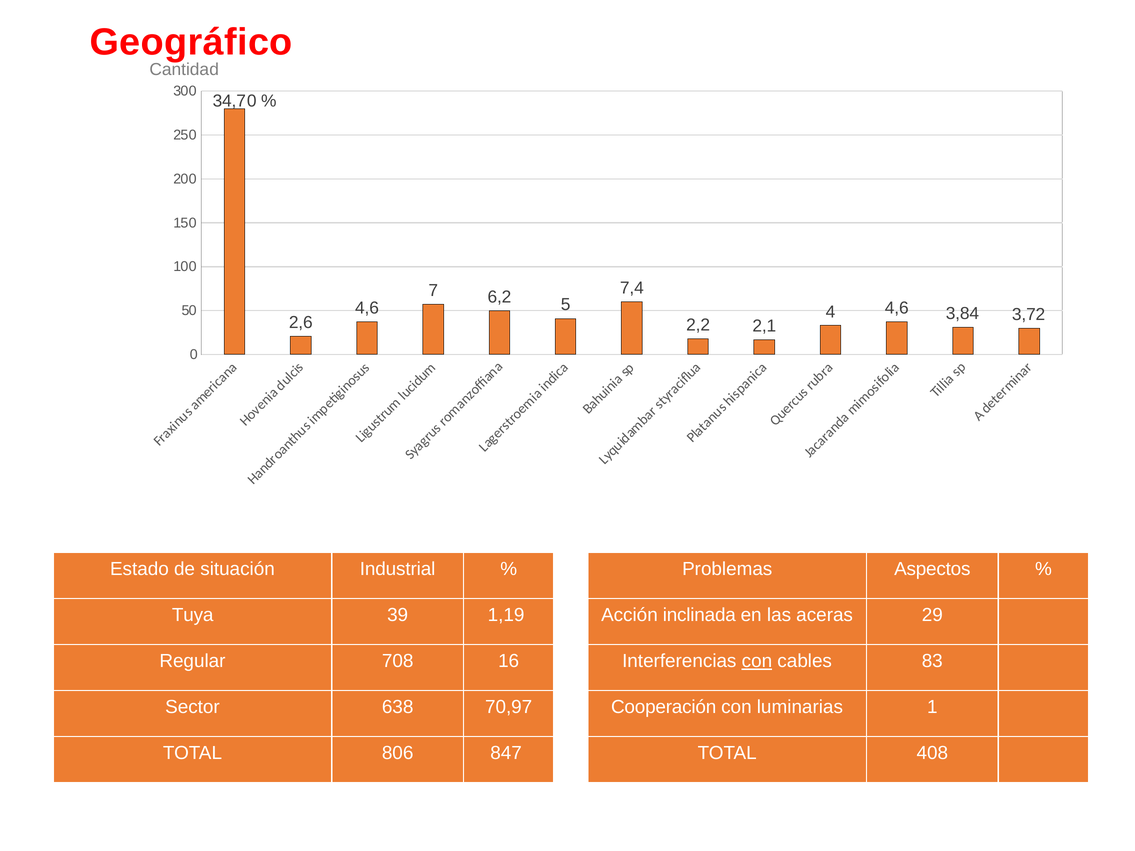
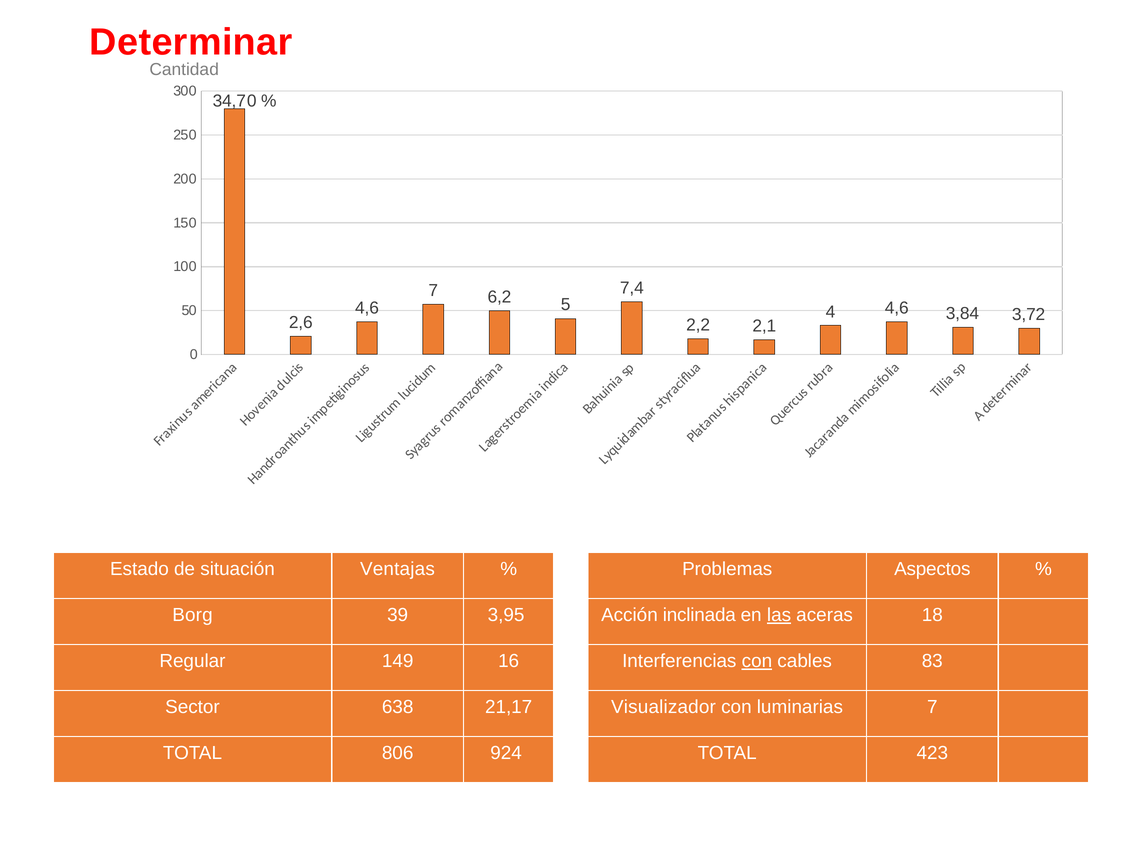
Geográfico: Geográfico -> Determinar (191, 42)
Industrial: Industrial -> Ventajas (397, 569)
Tuya: Tuya -> Borg (192, 615)
1,19: 1,19 -> 3,95 (506, 615)
las underline: none -> present (779, 615)
29: 29 -> 18 (932, 615)
708: 708 -> 149 (398, 661)
70,97: 70,97 -> 21,17 (509, 707)
Cooperación: Cooperación -> Visualizador (663, 707)
luminarias 1: 1 -> 7 (932, 707)
847: 847 -> 924 (506, 753)
408: 408 -> 423 (932, 753)
